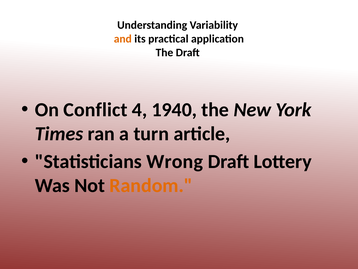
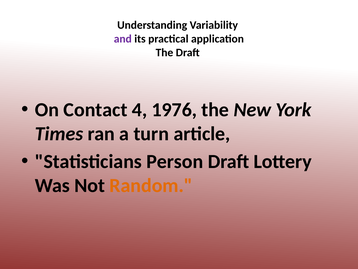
and colour: orange -> purple (123, 39)
Conflict: Conflict -> Contact (95, 110)
1940: 1940 -> 1976 (174, 110)
Wrong: Wrong -> Person (175, 161)
